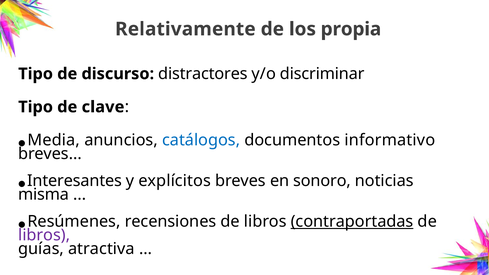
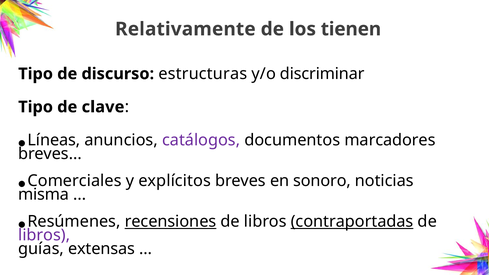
propia: propia -> tienen (351, 29)
distractores: distractores -> estructuras (203, 74)
Media: Media -> Líneas (54, 140)
catálogos colour: blue -> purple (201, 140)
informativo: informativo -> marcadores (390, 140)
Interesantes: Interesantes -> Comerciales (74, 181)
recensiones underline: none -> present (171, 222)
atractiva: atractiva -> extensas (101, 249)
